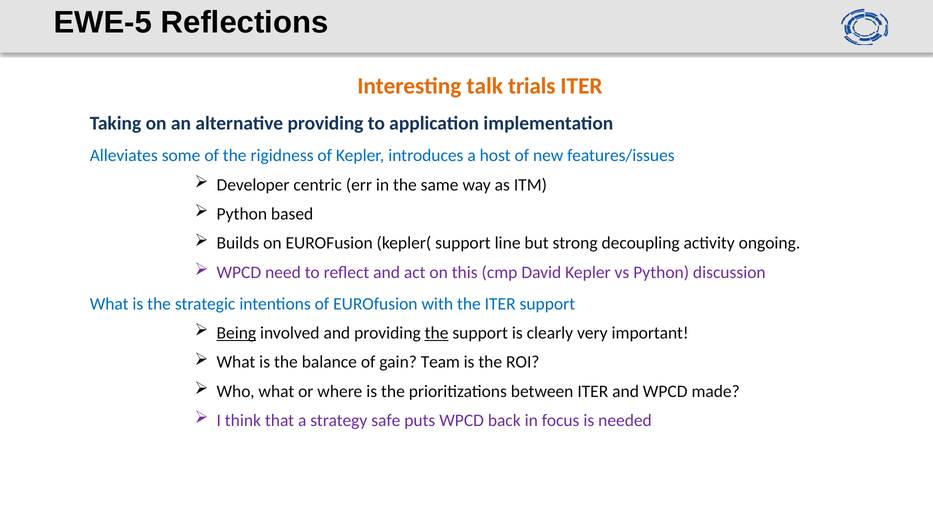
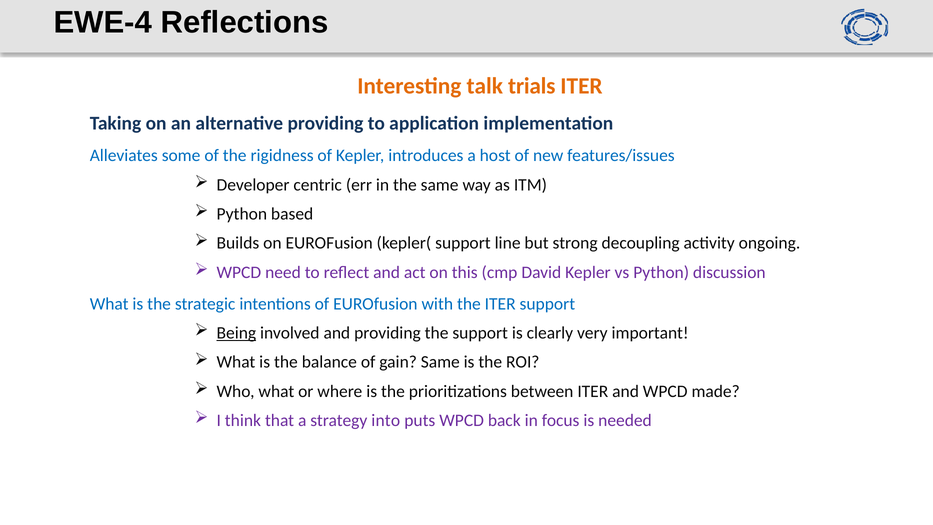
EWE-5: EWE-5 -> EWE-4 (103, 22)
the underline: present -> none (437, 333)
gain Team: Team -> Same (440, 362)
safe: safe -> into (386, 420)
